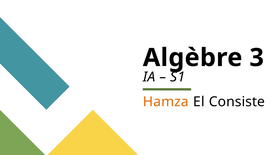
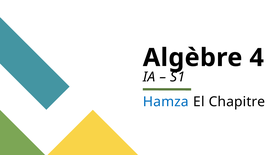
3: 3 -> 4 (257, 58)
Hamza colour: orange -> blue (166, 102)
Consiste: Consiste -> Chapitre (237, 102)
